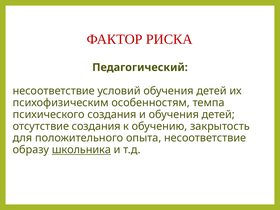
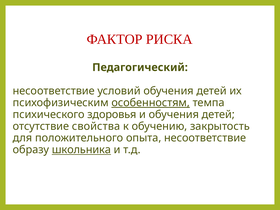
особенностям underline: none -> present (151, 103)
психического создания: создания -> здоровья (112, 114)
отсутствие создания: создания -> свойства (96, 126)
